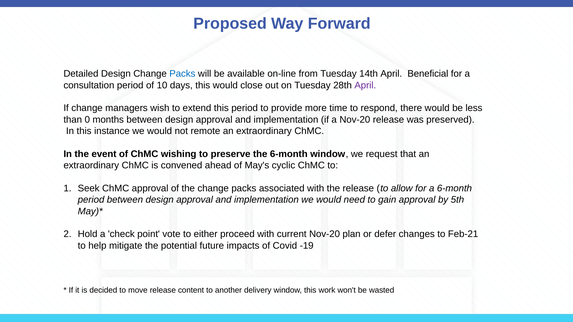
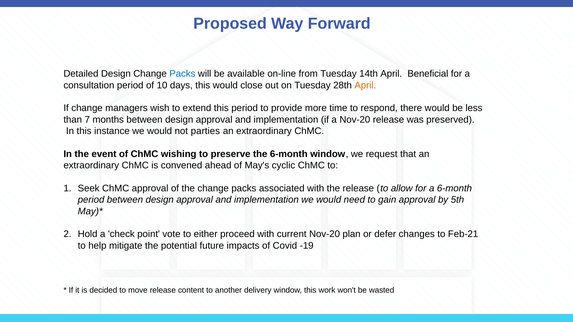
April colour: purple -> orange (365, 85)
0: 0 -> 7 (87, 120)
remote: remote -> parties (205, 131)
